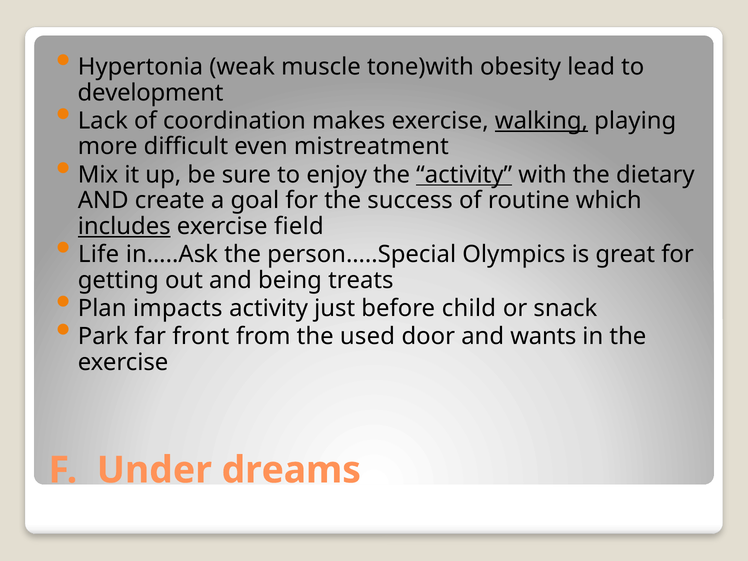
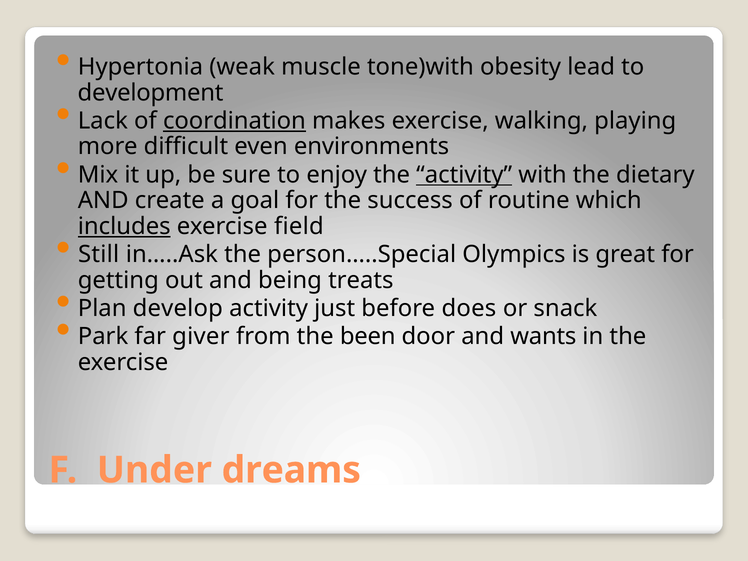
coordination underline: none -> present (234, 121)
walking underline: present -> none (541, 121)
mistreatment: mistreatment -> environments (372, 147)
Life: Life -> Still (99, 254)
impacts: impacts -> develop (178, 308)
child: child -> does (469, 308)
front: front -> giver (201, 336)
used: used -> been (368, 336)
